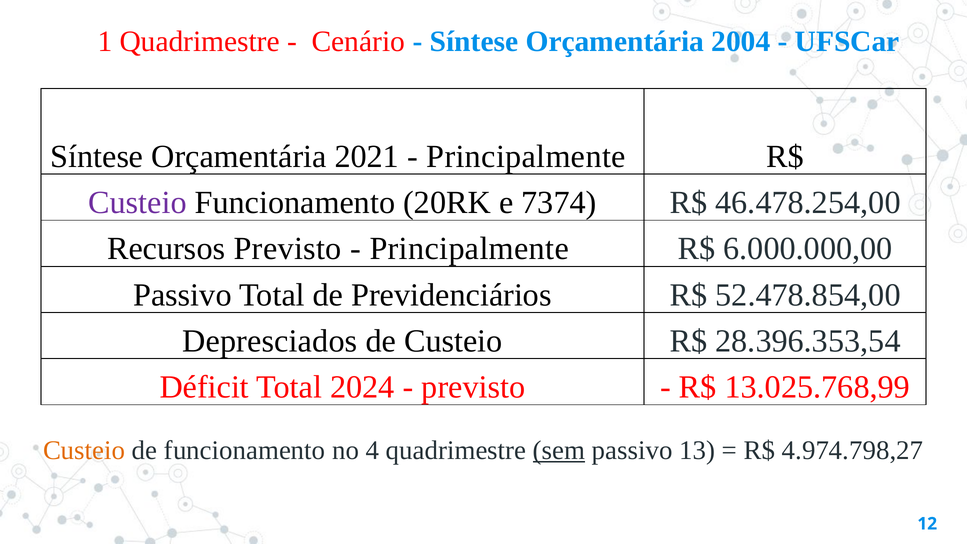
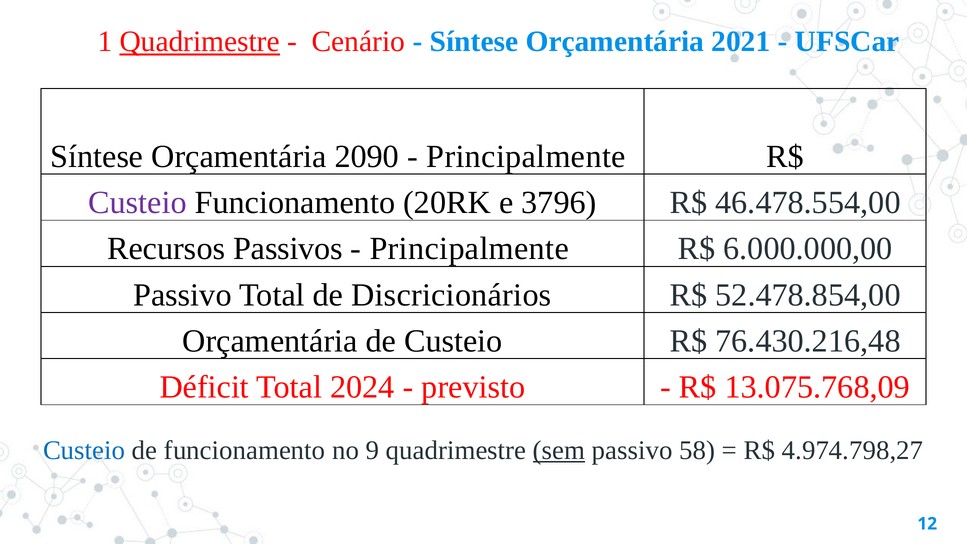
Quadrimestre underline: none -> present (200, 42)
2004: 2004 -> 2021 (741, 42)
2021: 2021 -> 2090 (367, 156)
7374: 7374 -> 3796 (559, 203)
46.478.254,00: 46.478.254,00 -> 46.478.554,00 (808, 203)
Recursos Previsto: Previsto -> Passivos (288, 249)
Previdenciários: Previdenciários -> Discricionários (451, 295)
Depresciados: Depresciados -> Orçamentária (270, 341)
28.396.353,54: 28.396.353,54 -> 76.430.216,48 (808, 341)
13.025.768,99: 13.025.768,99 -> 13.075.768,09 (817, 387)
Custeio colour: orange -> blue (84, 450)
4: 4 -> 9 (372, 450)
13: 13 -> 58 (697, 450)
